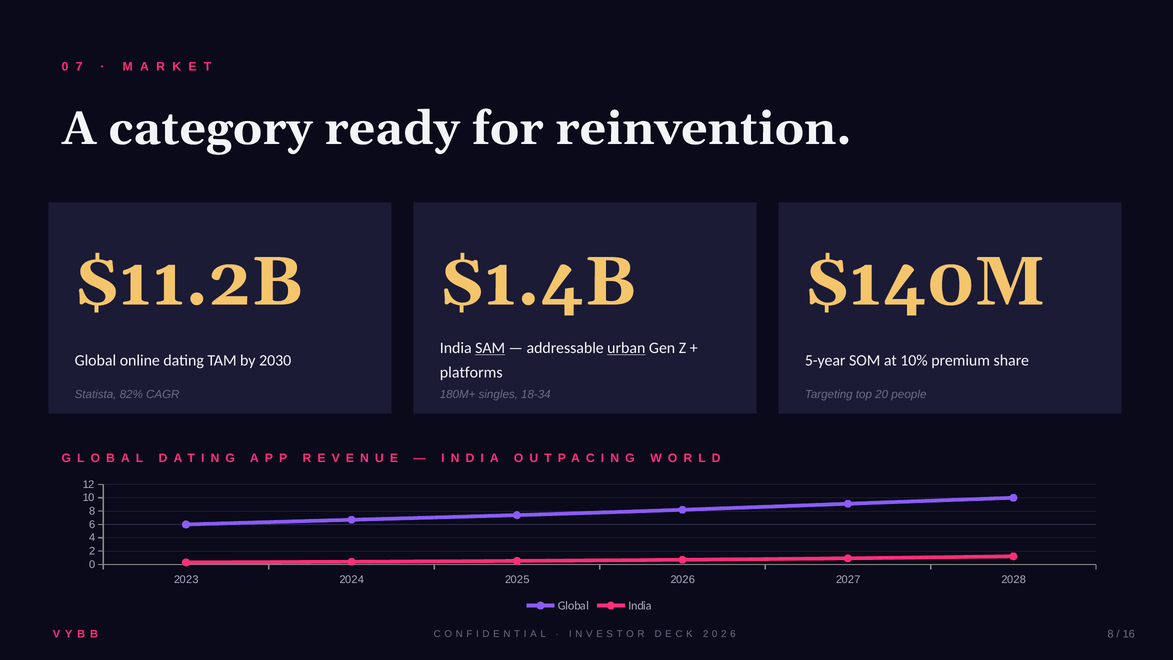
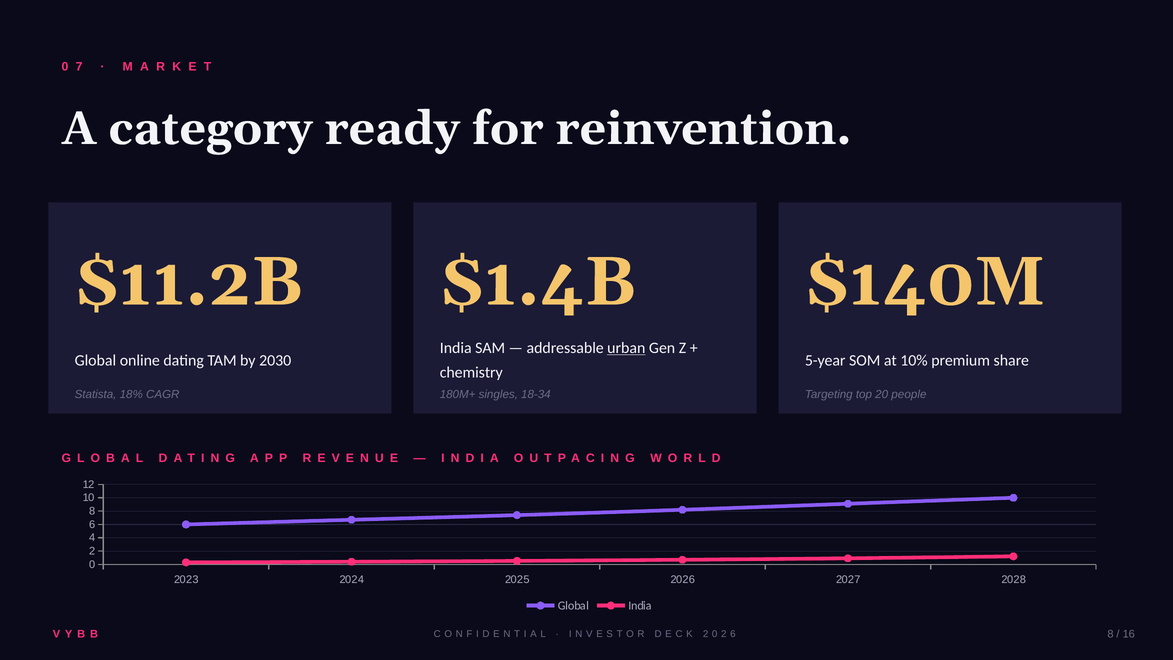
SAM underline: present -> none (490, 348)
platforms: platforms -> chemistry (471, 373)
82%: 82% -> 18% (131, 394)
